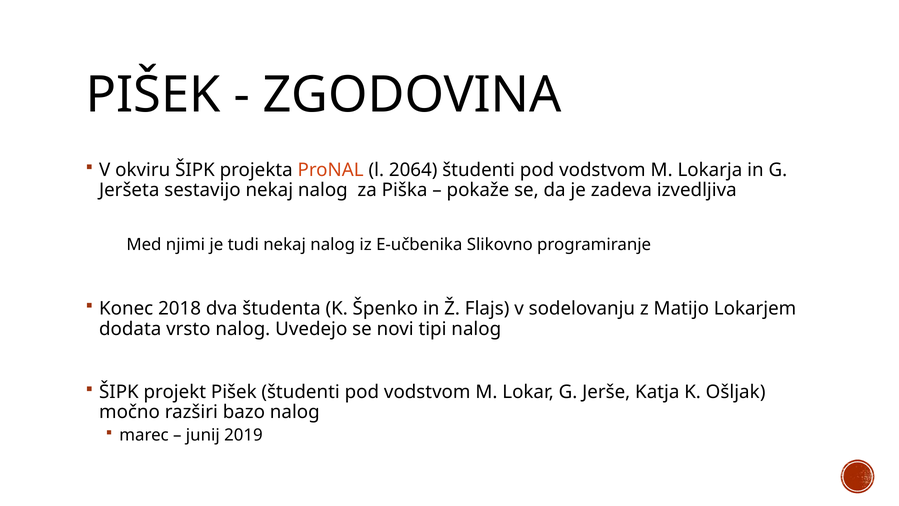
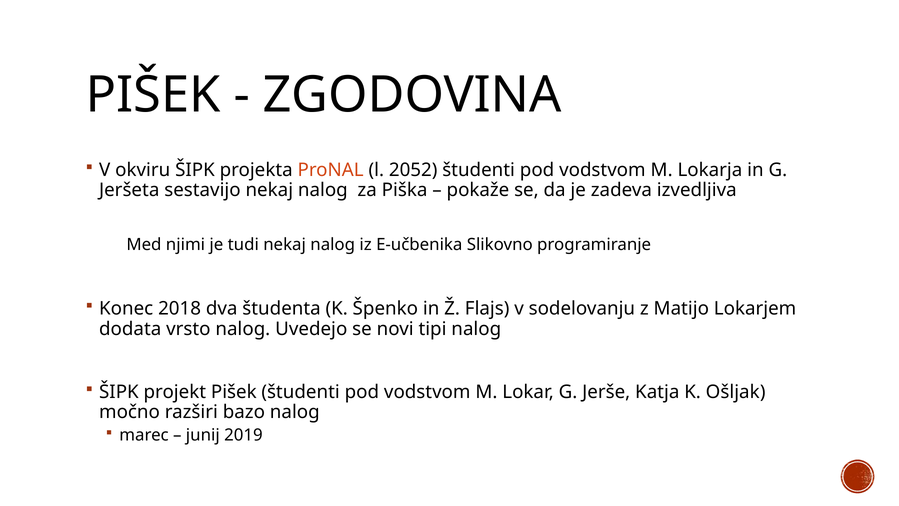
2064: 2064 -> 2052 (413, 170)
